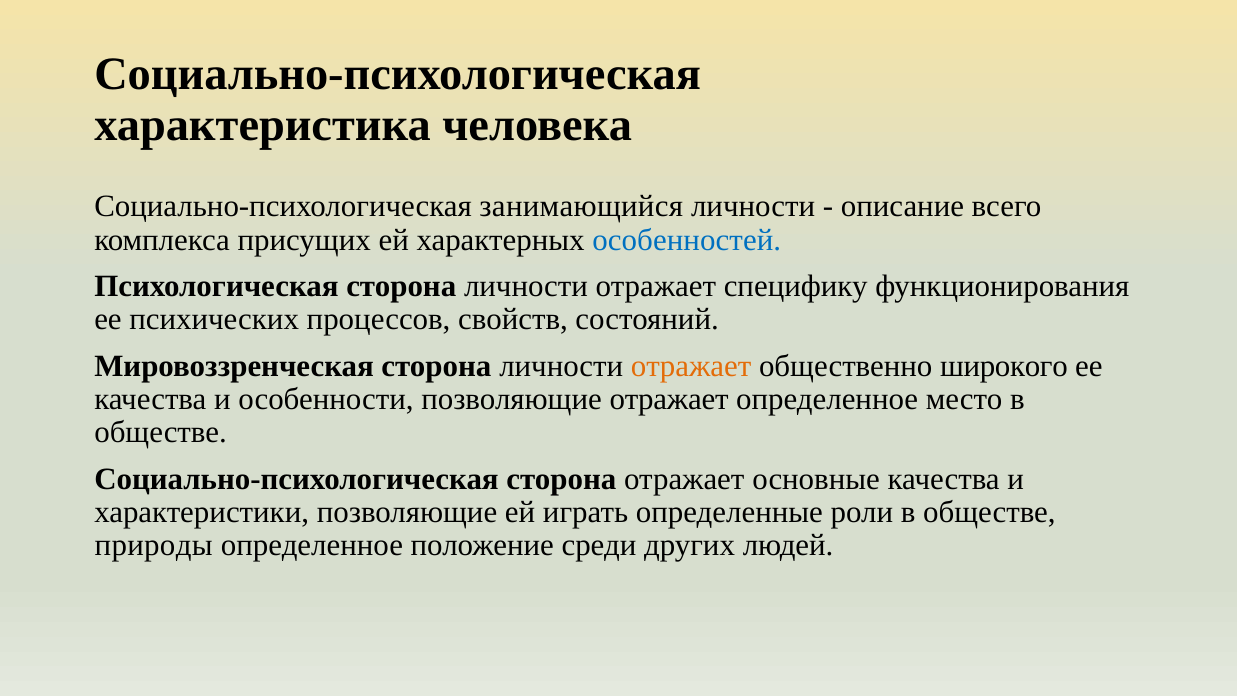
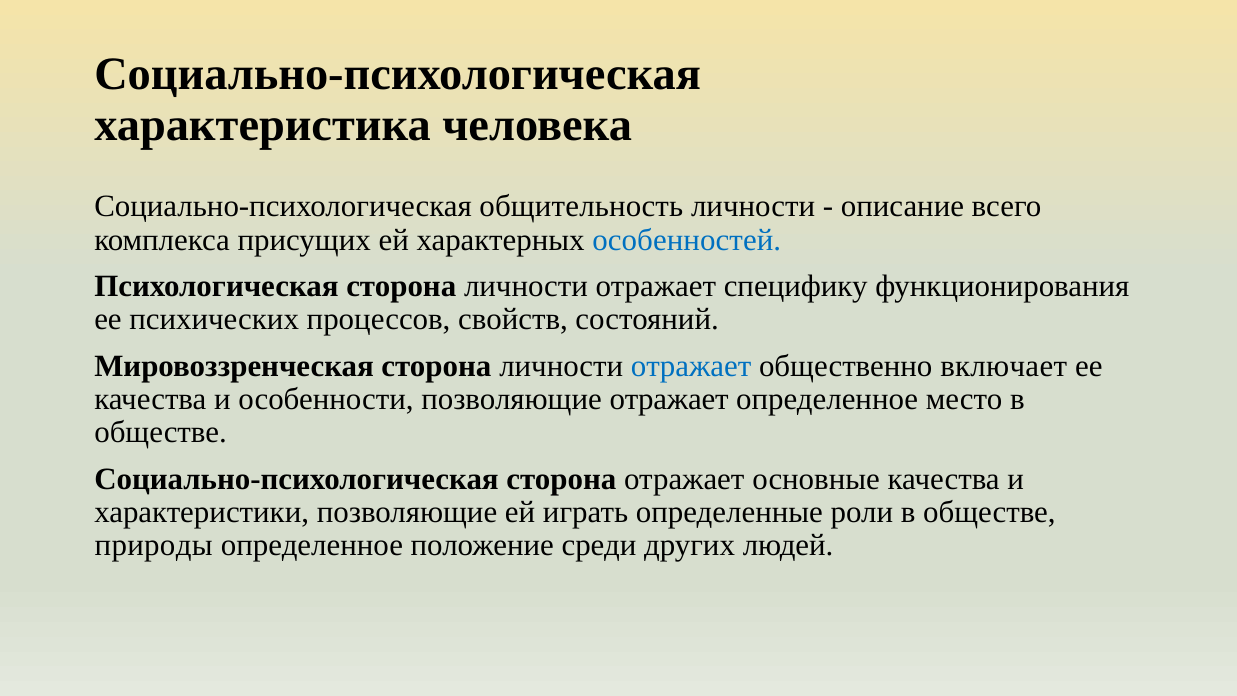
занимающийся: занимающийся -> общительность (581, 206)
отражает colour: orange -> blue (691, 366)
широкого: широкого -> включает (1004, 366)
